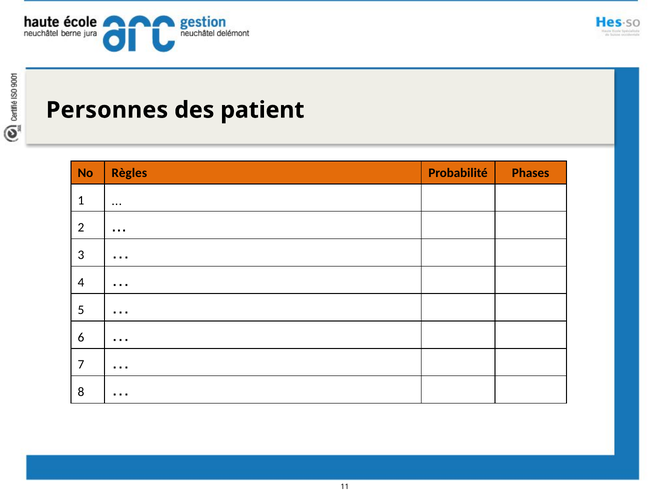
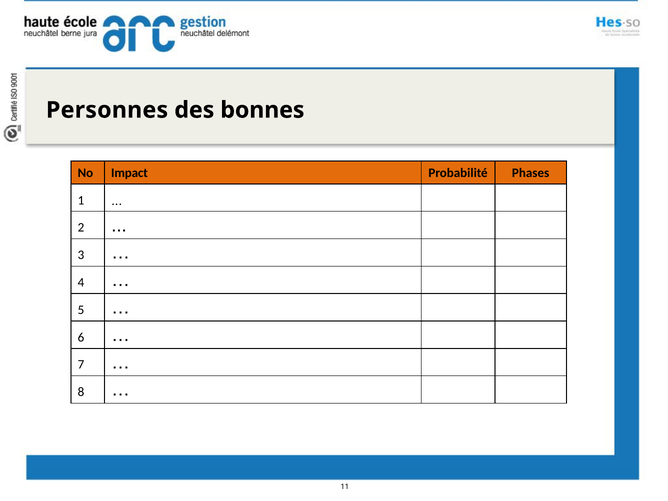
patient: patient -> bonnes (262, 110)
Règles: Règles -> Impact (129, 173)
